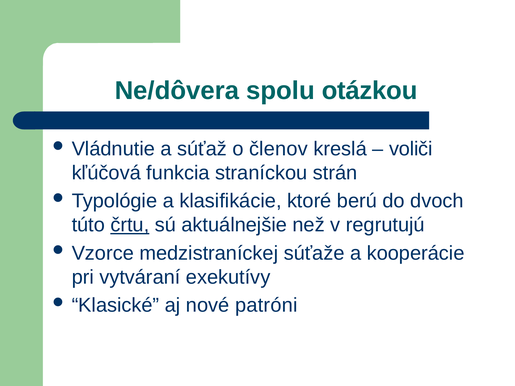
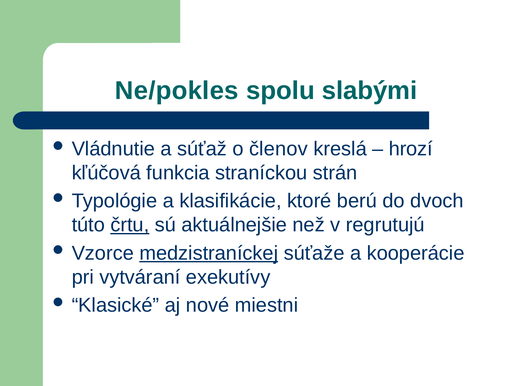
Ne/dôvera: Ne/dôvera -> Ne/pokles (177, 91)
otázkou: otázkou -> slabými (370, 91)
voliči: voliči -> hrozí (411, 149)
medzistraníckej underline: none -> present (209, 253)
patróni: patróni -> miestni (266, 305)
